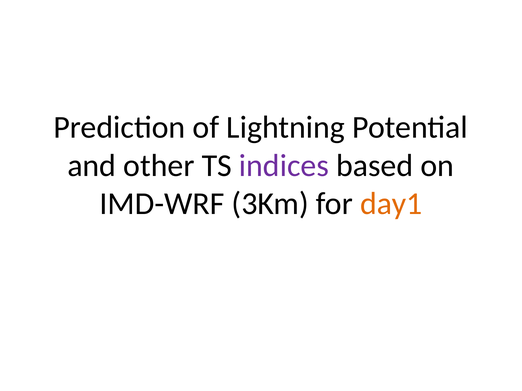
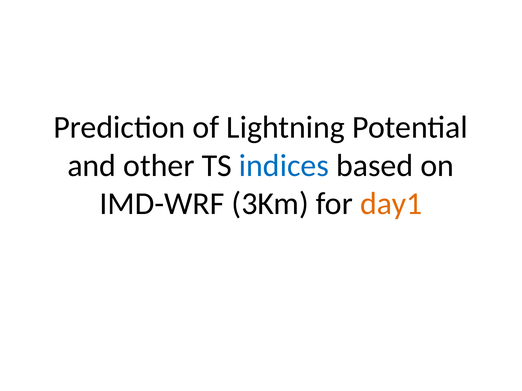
indices colour: purple -> blue (284, 166)
